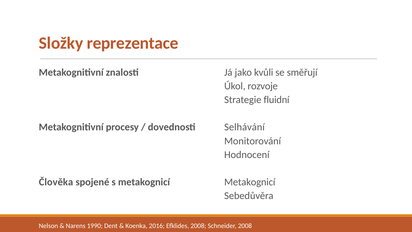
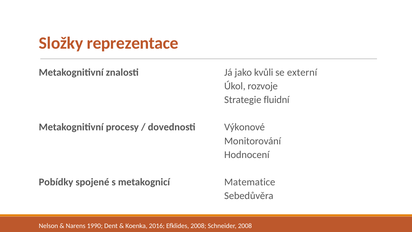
směřují: směřují -> externí (302, 72)
Selhávání: Selhávání -> Výkonové (245, 127)
Člověka: Člověka -> Pobídky (56, 182)
metakognicí Metakognicí: Metakognicí -> Matematice (250, 182)
